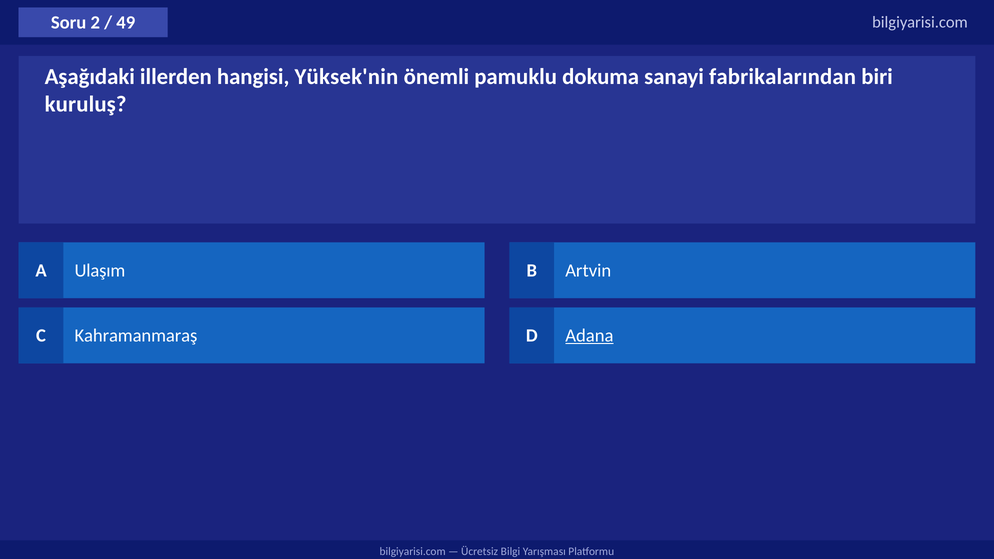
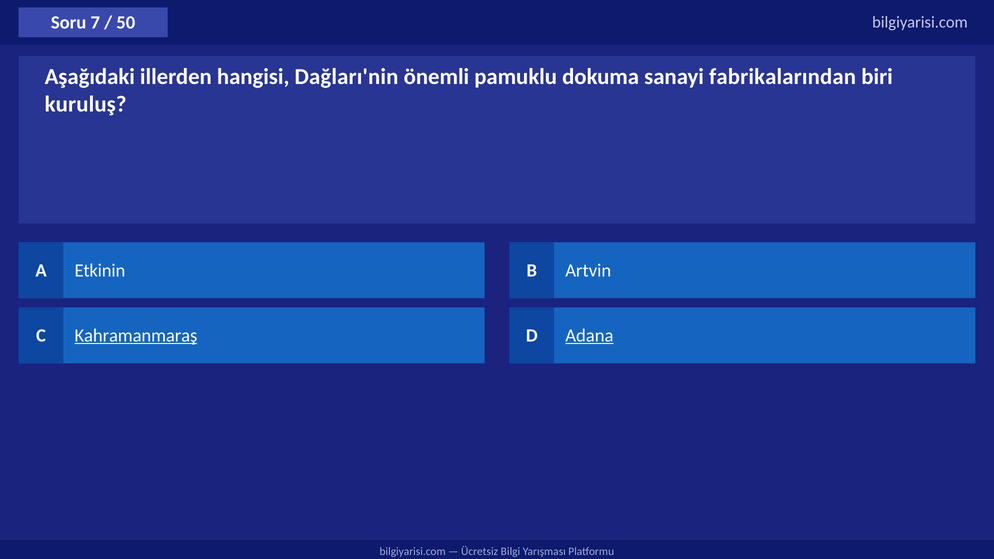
2: 2 -> 7 (95, 23)
49: 49 -> 50 (126, 23)
Yüksek'nin: Yüksek'nin -> Dağları'nin (346, 77)
Ulaşım: Ulaşım -> Etkinin (100, 271)
Kahramanmaraş underline: none -> present (136, 336)
